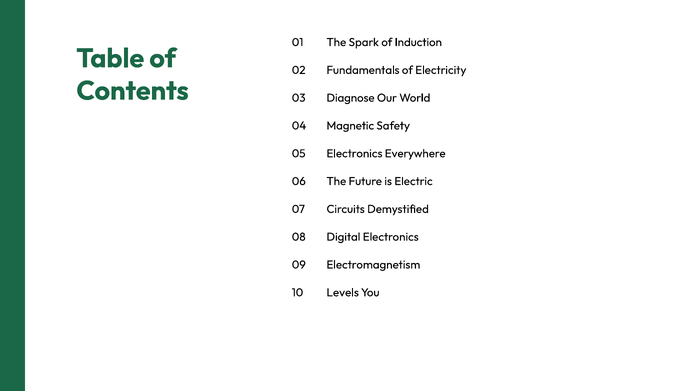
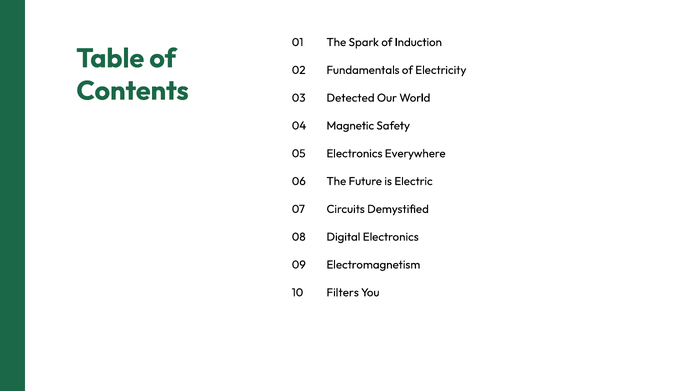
Diagnose: Diagnose -> Detected (351, 98)
Levels: Levels -> Filters (343, 292)
